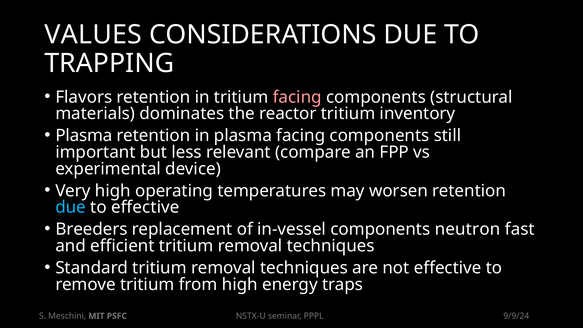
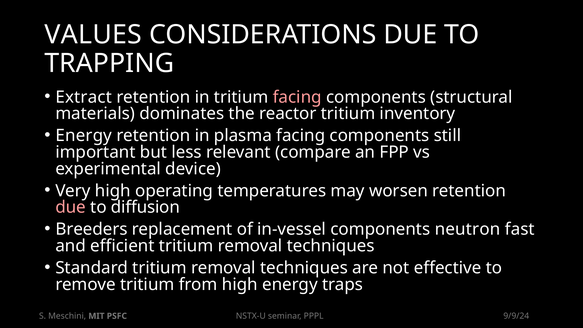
Flavors: Flavors -> Extract (84, 97)
Plasma: Plasma -> Energy (84, 136)
due colour: light blue -> pink (71, 207)
to effective: effective -> diffusion (145, 207)
